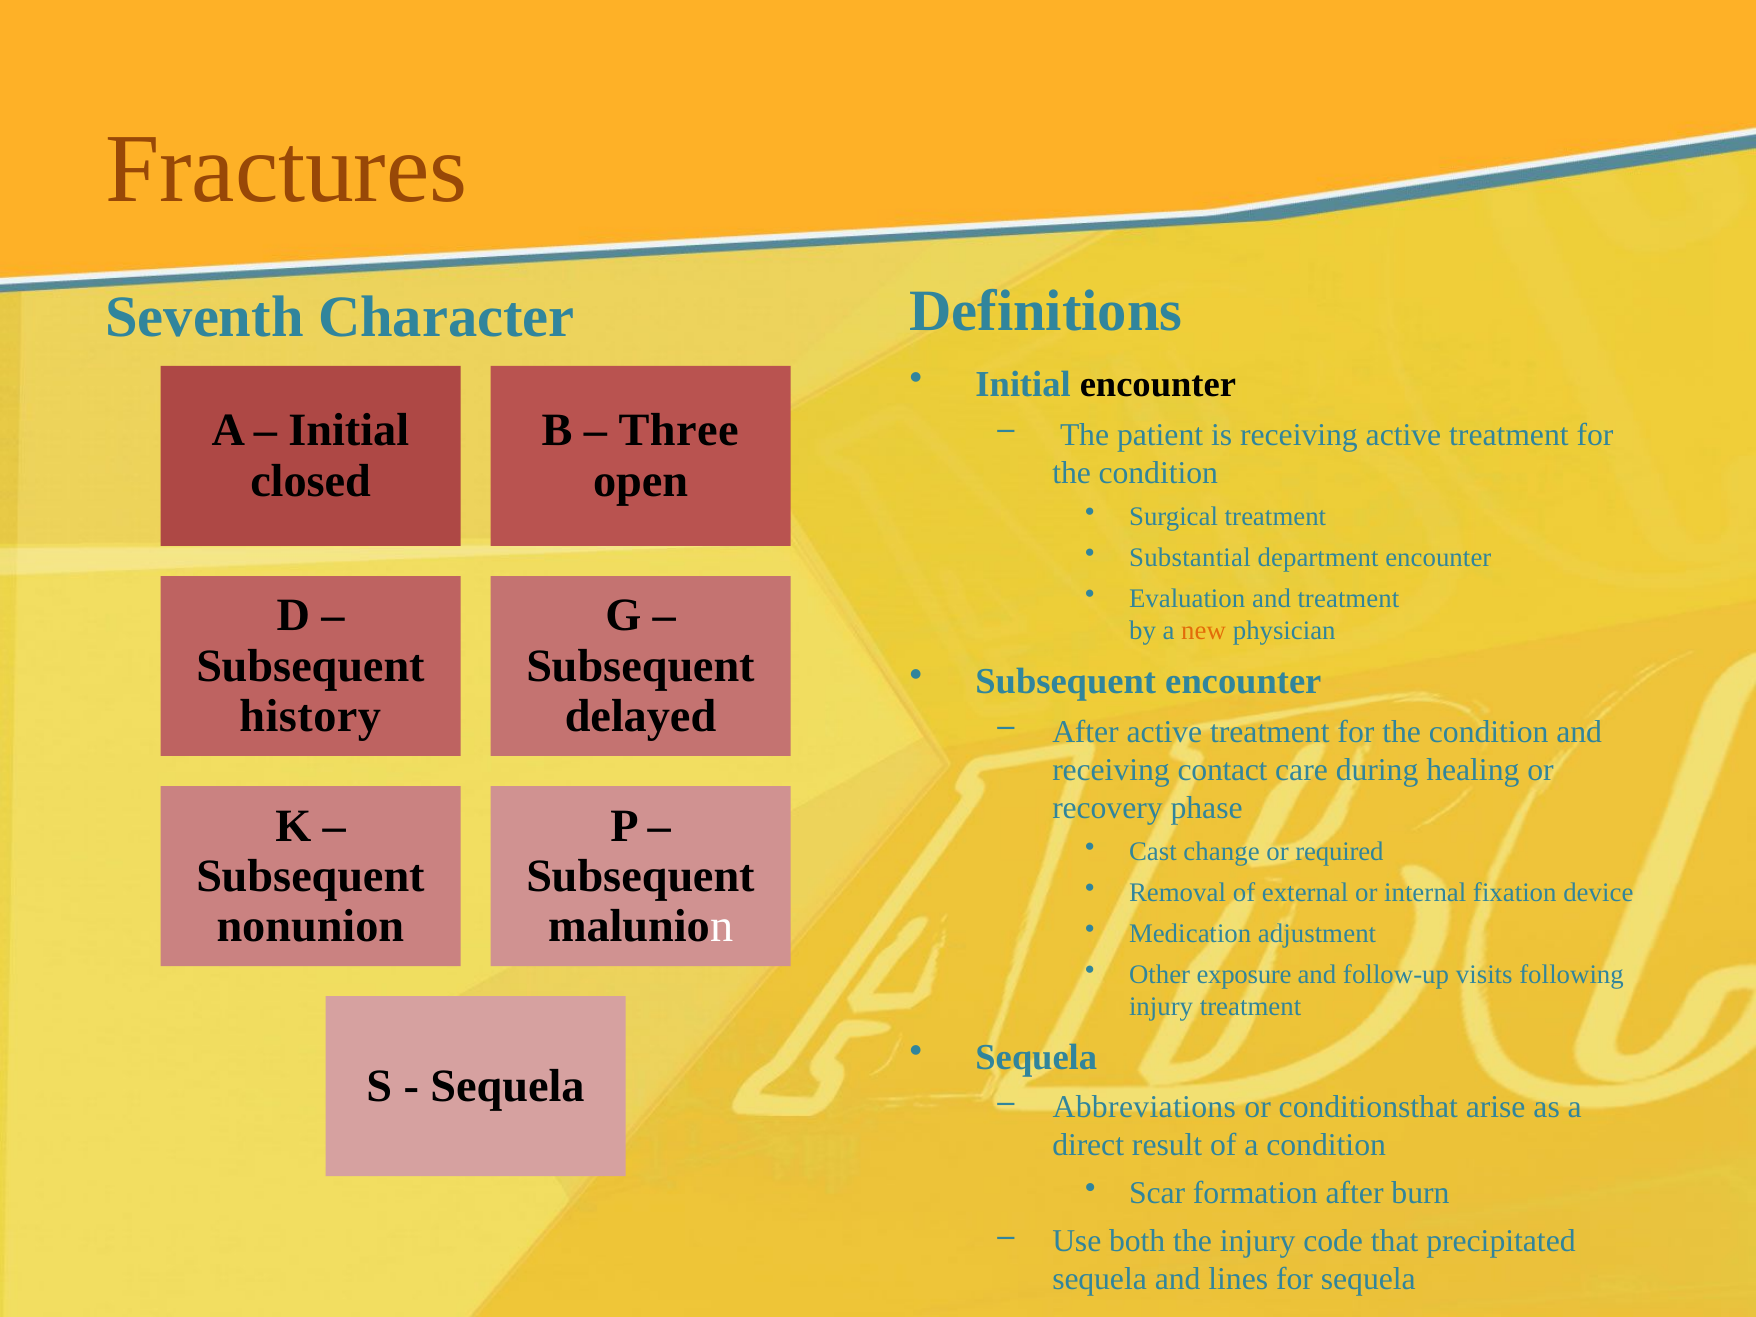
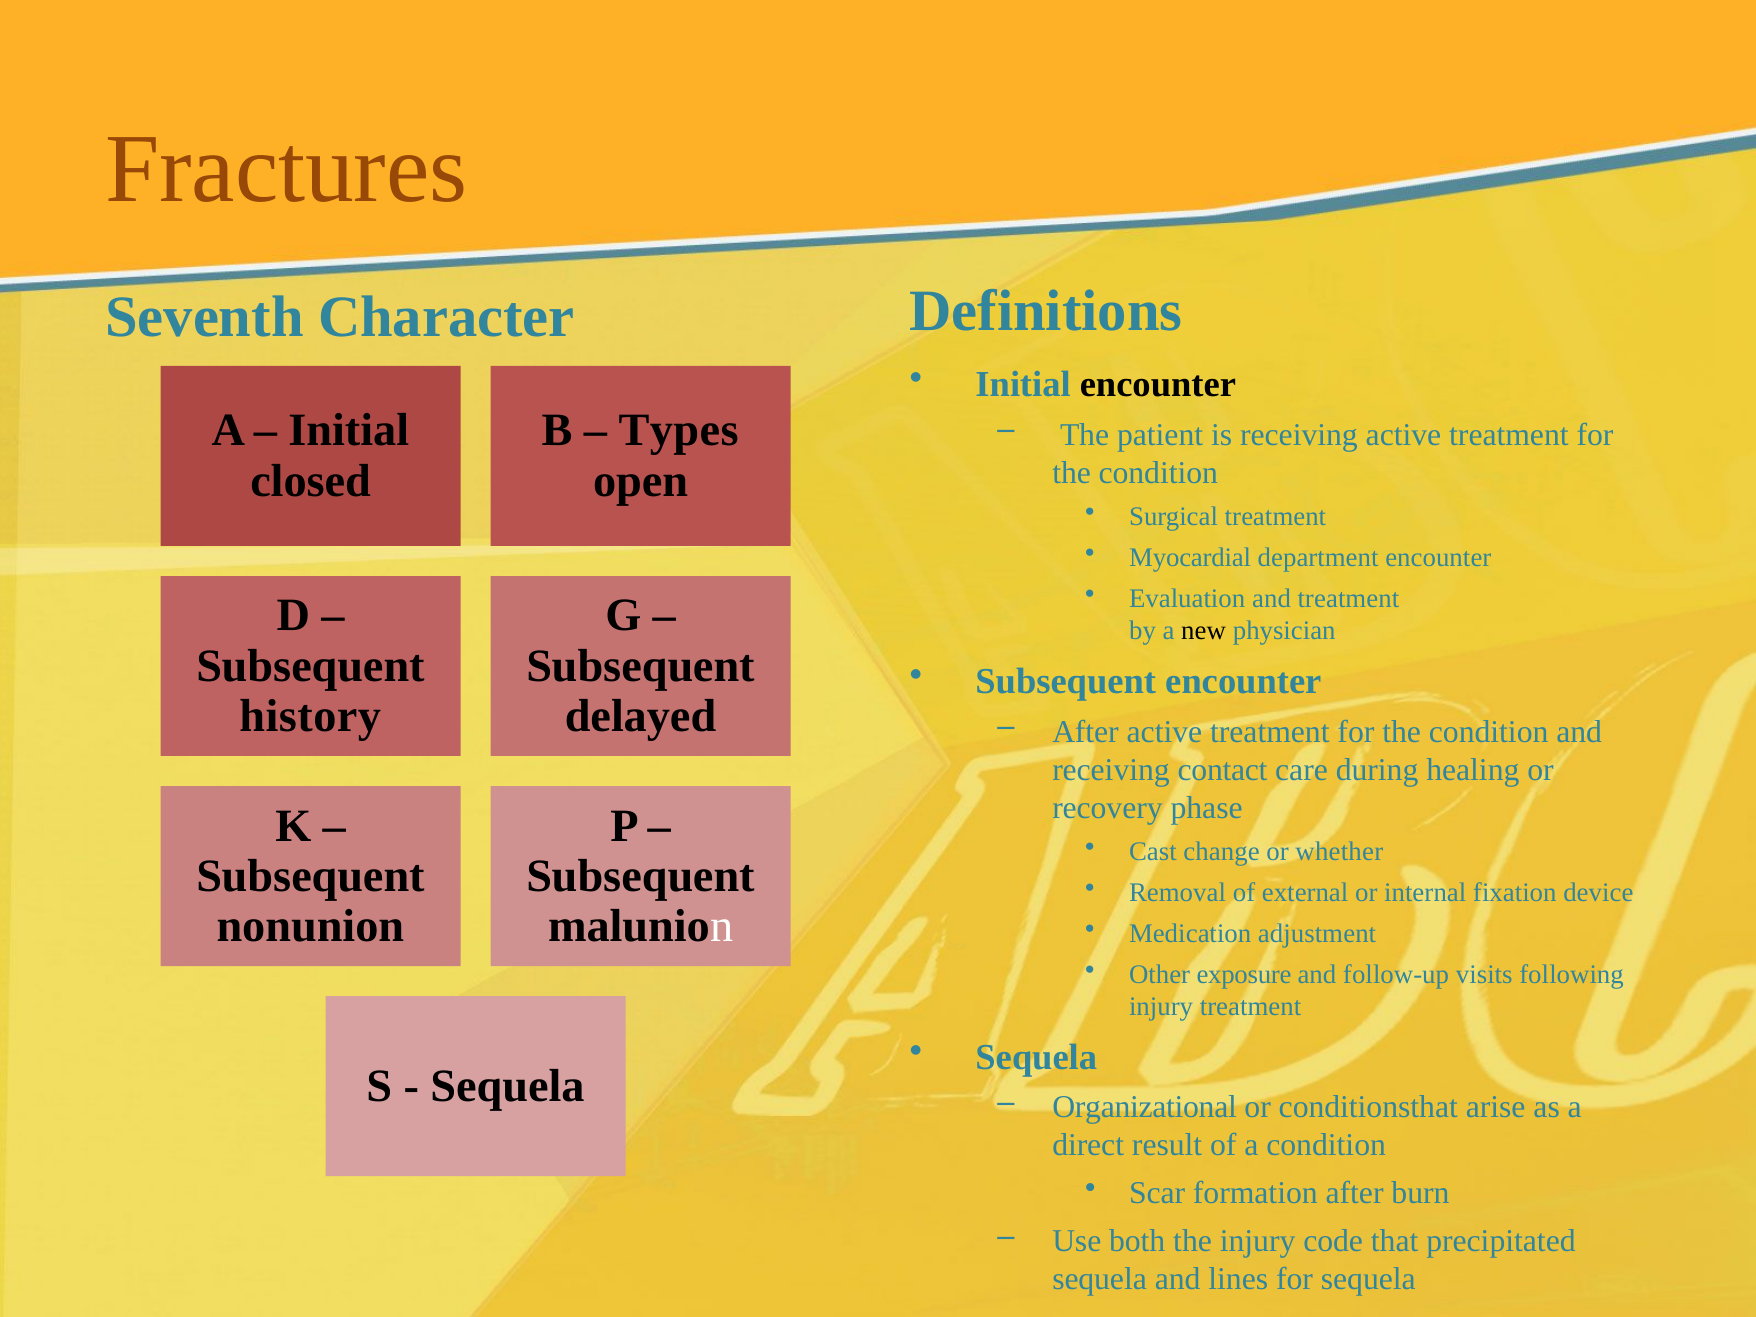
Three: Three -> Types (679, 431)
Substantial: Substantial -> Myocardial (1190, 558)
new colour: orange -> black (1204, 631)
required: required -> whether (1339, 851)
Abbreviations: Abbreviations -> Organizational (1145, 1107)
